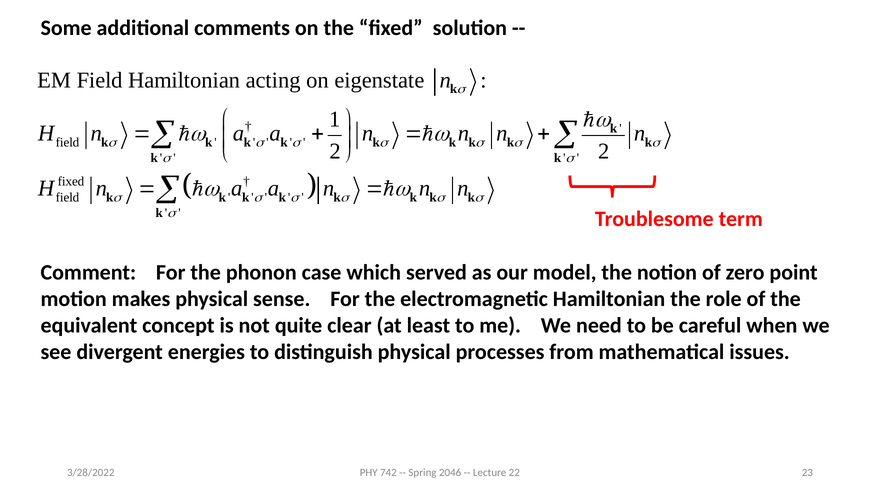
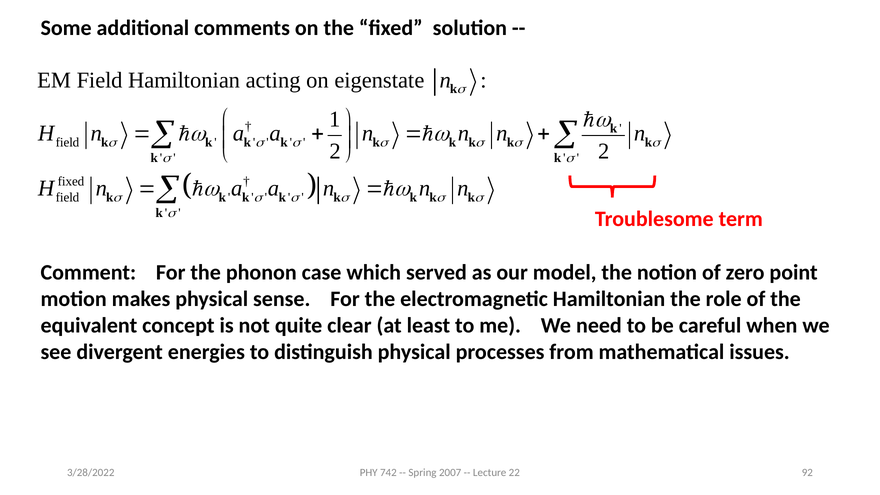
2046: 2046 -> 2007 (450, 473)
23: 23 -> 92 (807, 473)
